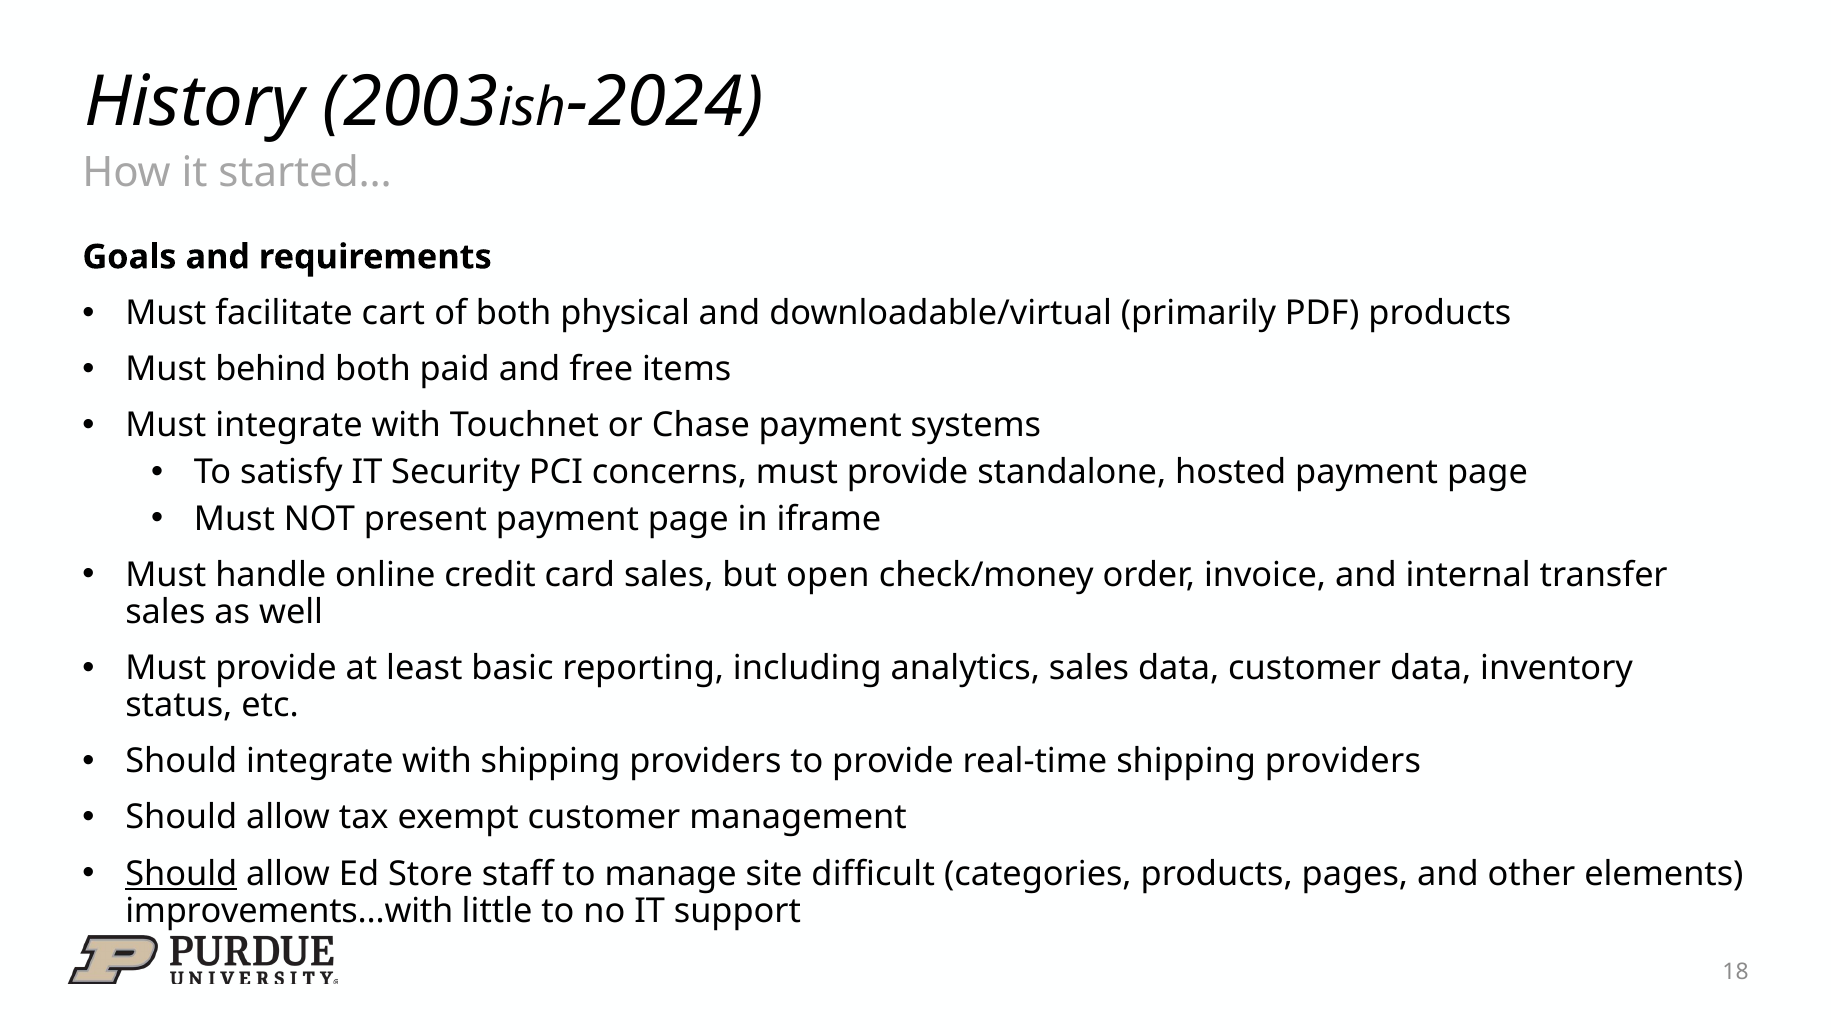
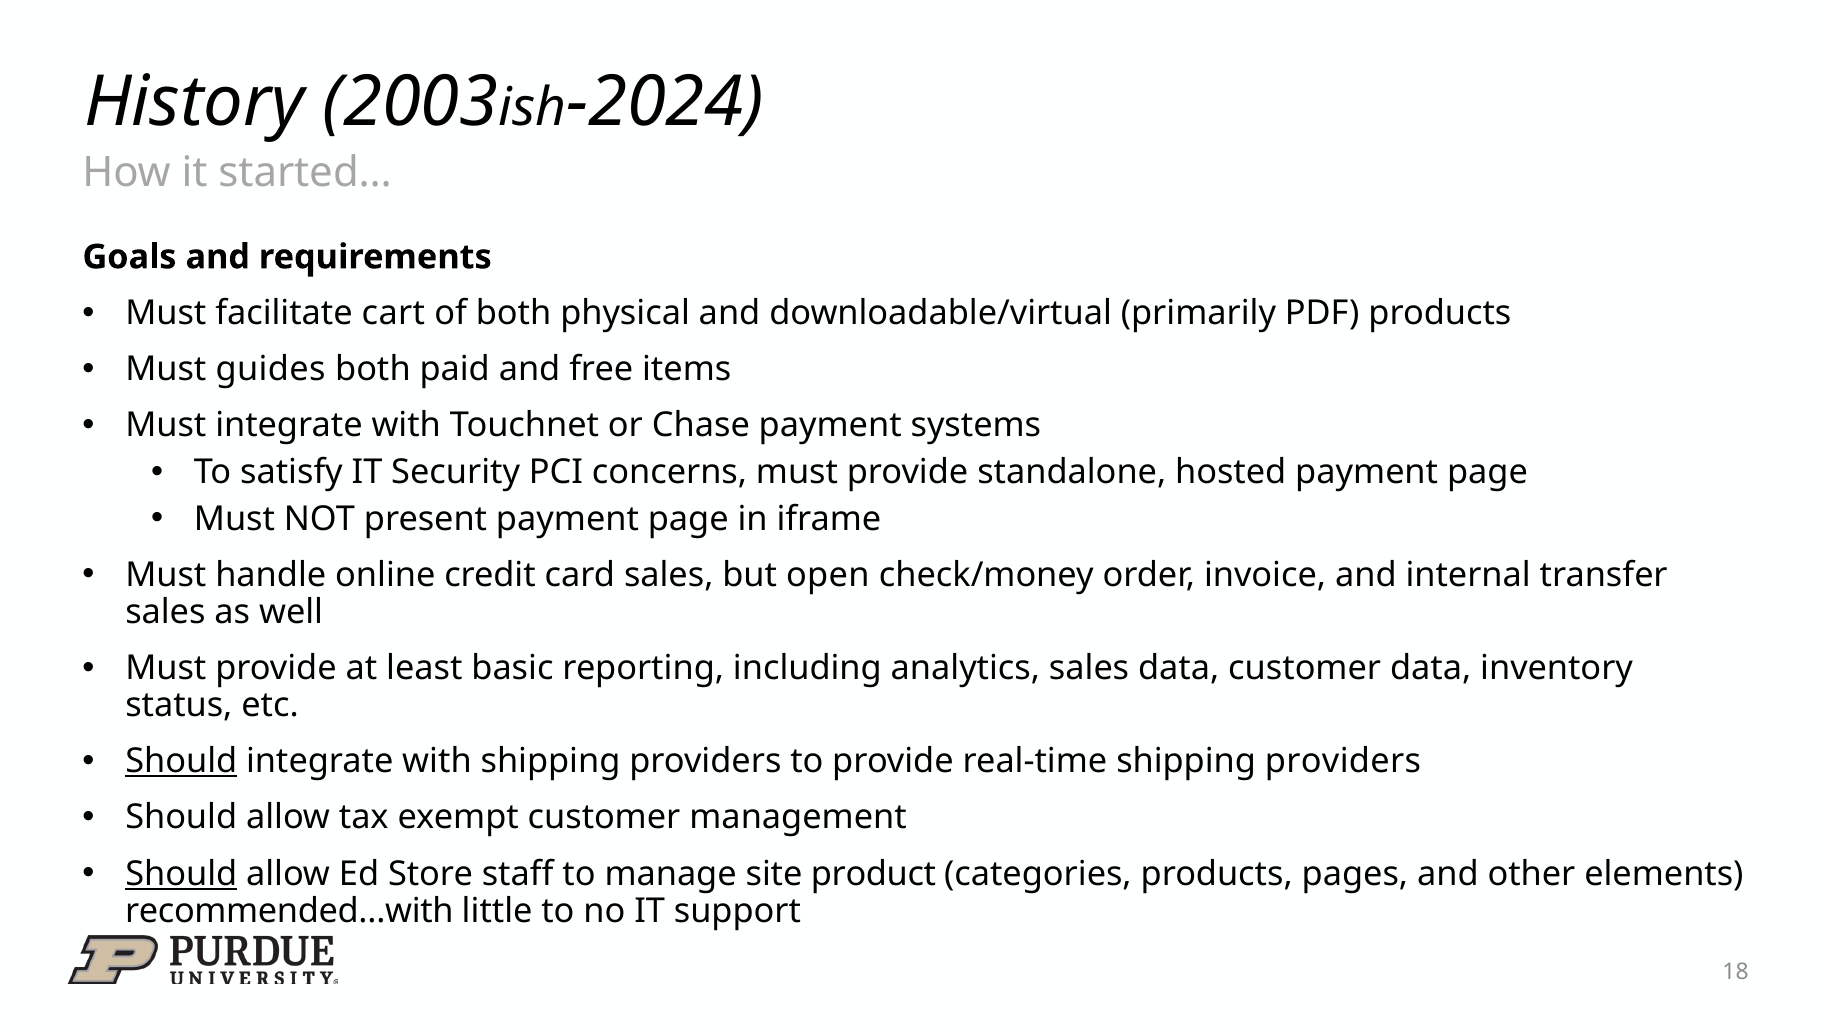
behind: behind -> guides (271, 369)
Should underline: none -> present (181, 761)
difficult: difficult -> product (874, 874)
improvements…with: improvements…with -> recommended…with (289, 911)
